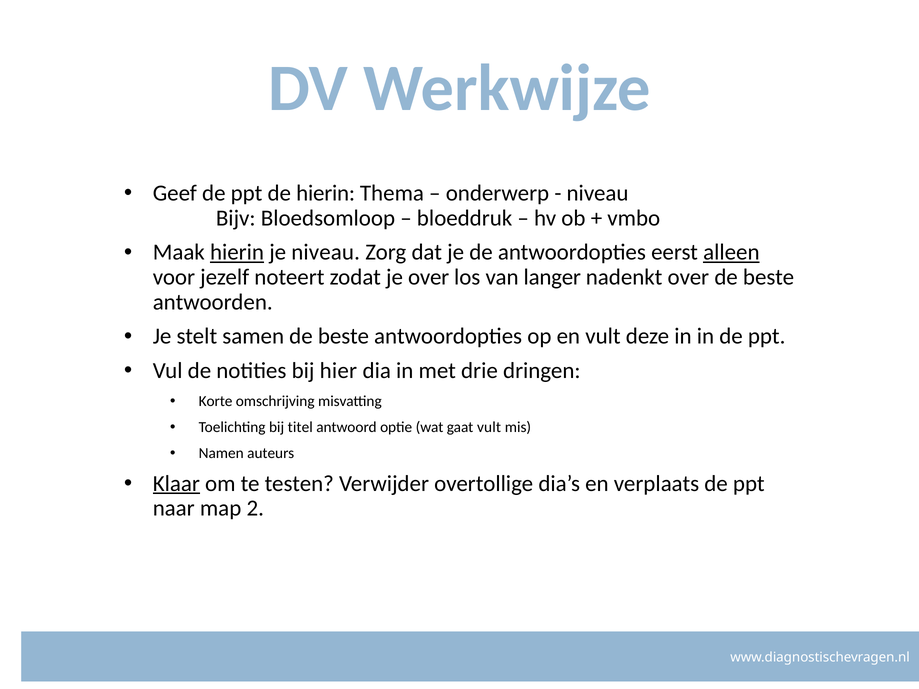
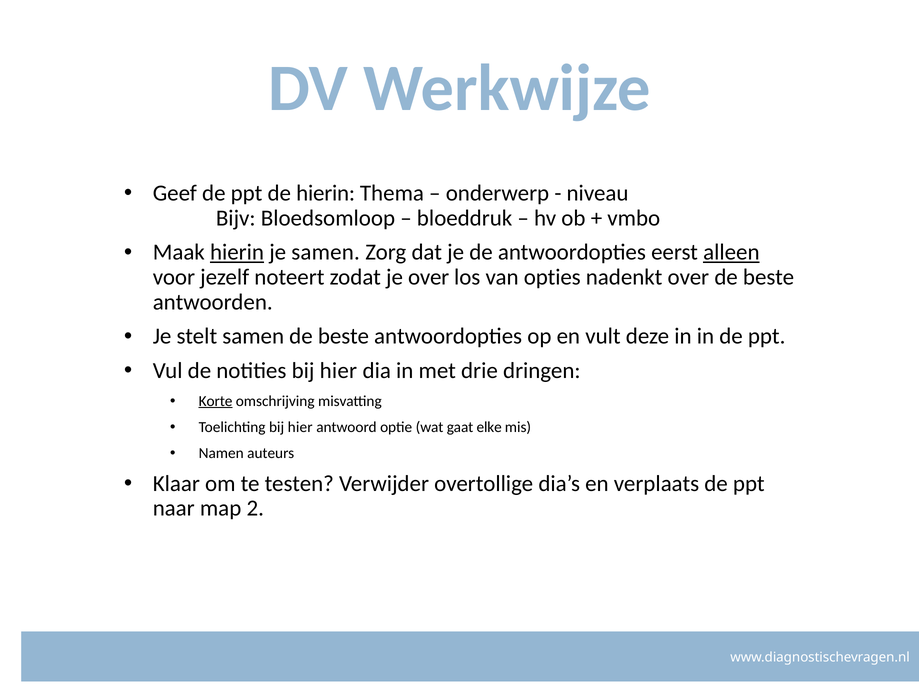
je niveau: niveau -> samen (326, 252)
langer: langer -> opties (552, 277)
Korte underline: none -> present (216, 401)
Toelichting bij titel: titel -> hier (300, 427)
gaat vult: vult -> elke (489, 427)
Klaar underline: present -> none (176, 484)
